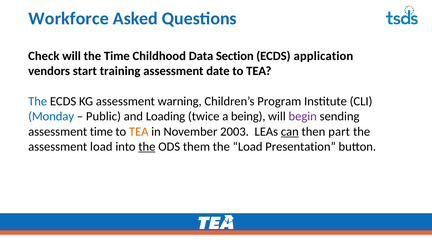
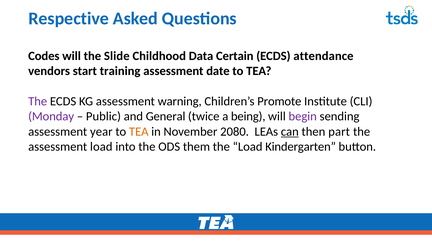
Workforce: Workforce -> Respective (69, 19)
Check: Check -> Codes (44, 56)
the Time: Time -> Slide (117, 56)
Section: Section -> Certain (235, 56)
application: application -> attendance (323, 56)
The colour: blue -> purple (38, 101)
Program: Program -> Promote (279, 101)
Monday colour: blue -> purple (51, 116)
Loading: Loading -> General (166, 116)
assessment time: time -> year (101, 132)
2003: 2003 -> 2080 (235, 132)
the underline: present -> none (147, 147)
Presentation: Presentation -> Kindergarten (301, 147)
